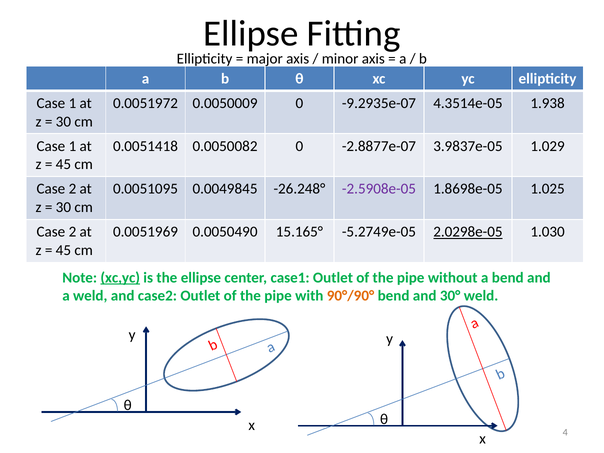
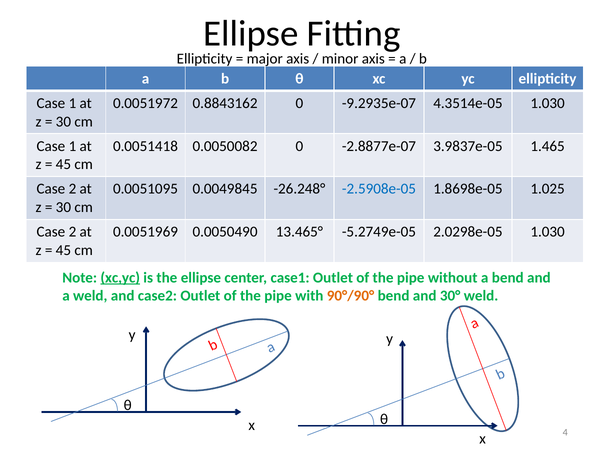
0.0050009: 0.0050009 -> 0.8843162 (225, 103)
4.3514e-05 1.938: 1.938 -> 1.030 (548, 103)
1.029: 1.029 -> 1.465 (548, 146)
-2.5908e-05 colour: purple -> blue (379, 189)
15.165°: 15.165° -> 13.465° (299, 232)
2.0298e-05 underline: present -> none (468, 232)
